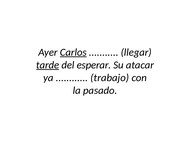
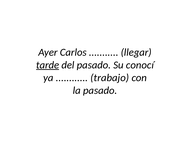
Carlos underline: present -> none (73, 52)
del esperar: esperar -> pasado (94, 65)
atacar: atacar -> conocí (140, 65)
